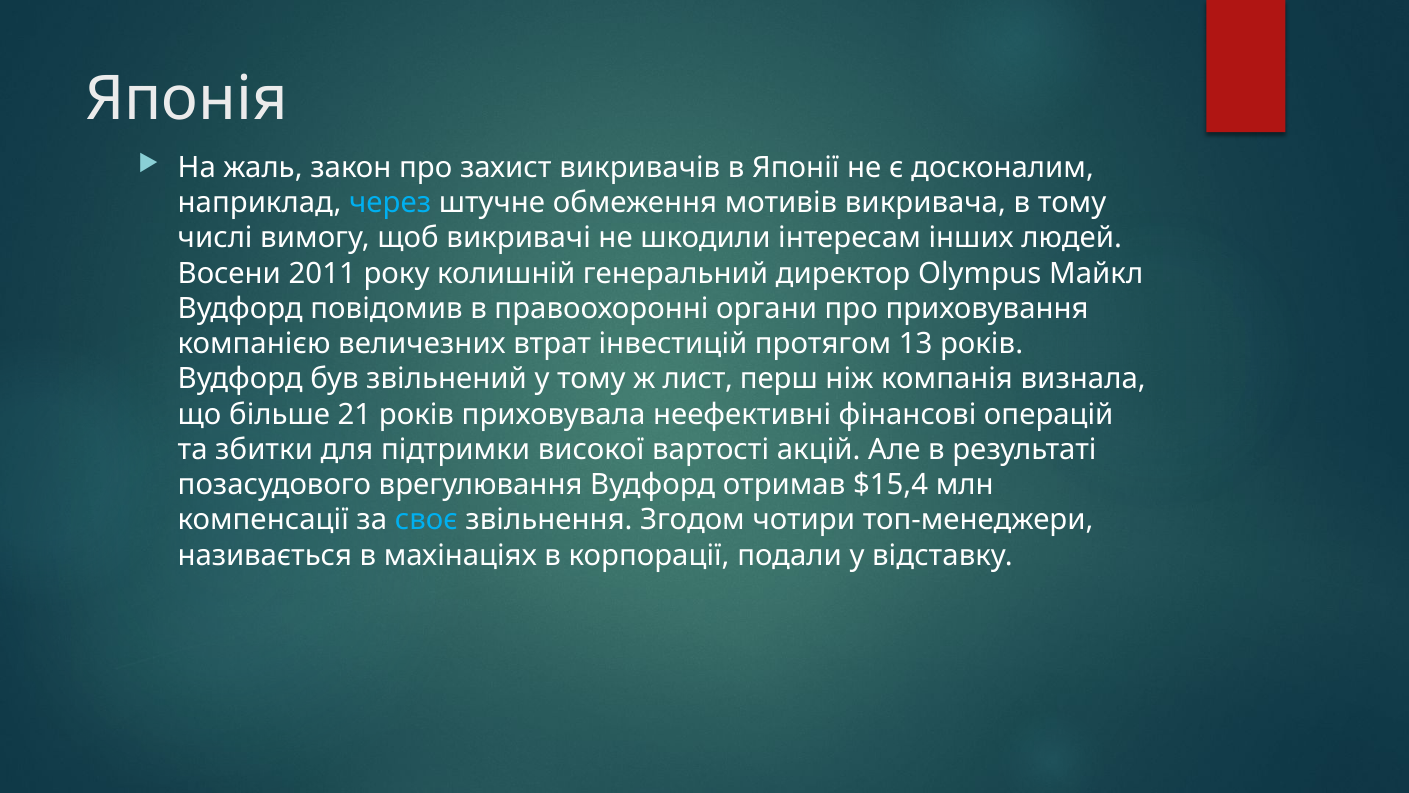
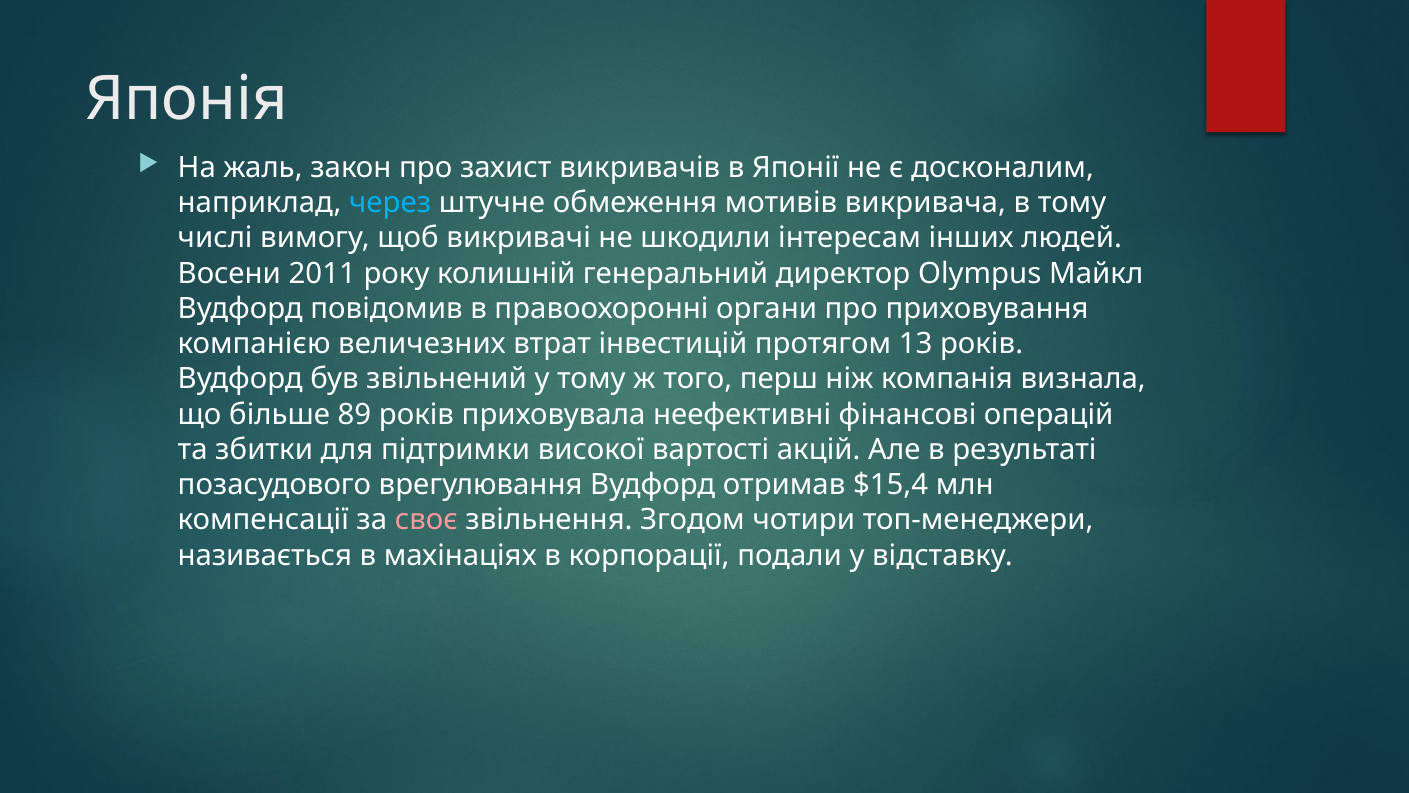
лист: лист -> того (698, 379)
21: 21 -> 89 (354, 414)
своє colour: light blue -> pink (426, 520)
